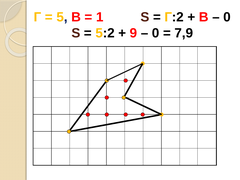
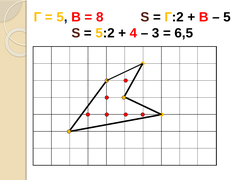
1: 1 -> 8 (100, 17)
0: 0 -> 5 (227, 17)
9: 9 -> 4 (133, 33)
0: 0 -> 3 (156, 33)
7,9: 7,9 -> 6,5 (184, 33)
